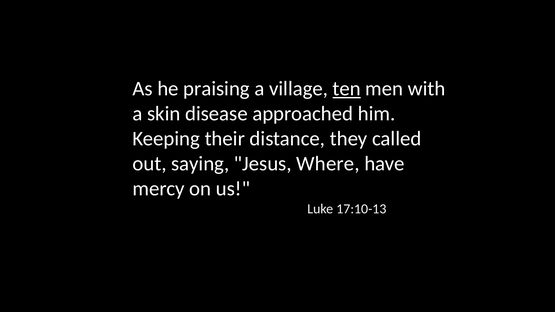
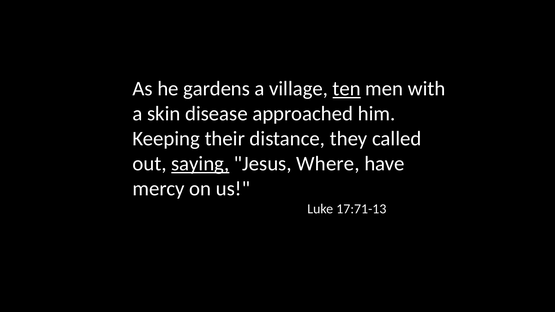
praising: praising -> gardens (217, 89)
saying underline: none -> present (200, 164)
17:10-13: 17:10-13 -> 17:71-13 (361, 209)
